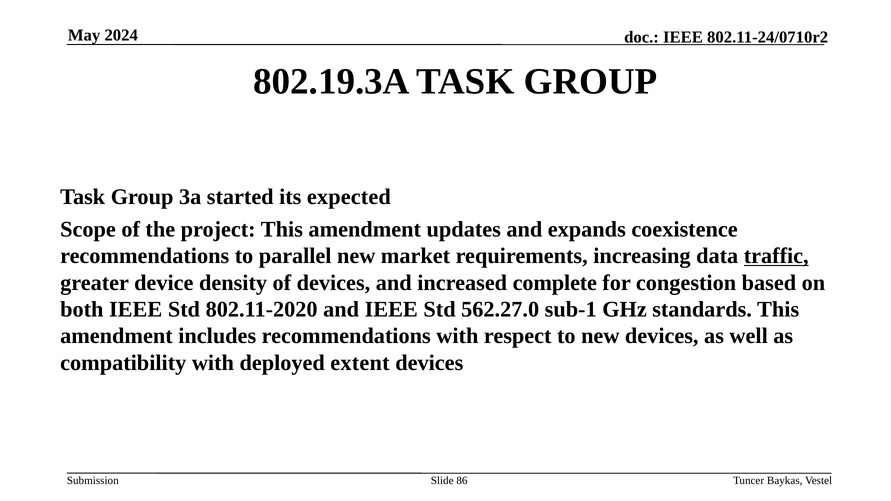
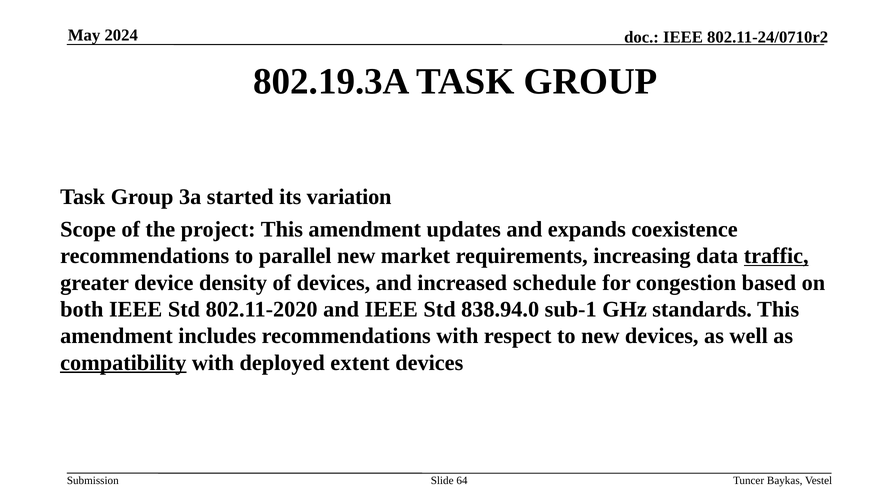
expected: expected -> variation (349, 197)
complete: complete -> schedule (555, 283)
562.27.0: 562.27.0 -> 838.94.0 (500, 310)
compatibility underline: none -> present (123, 363)
86: 86 -> 64 (462, 481)
